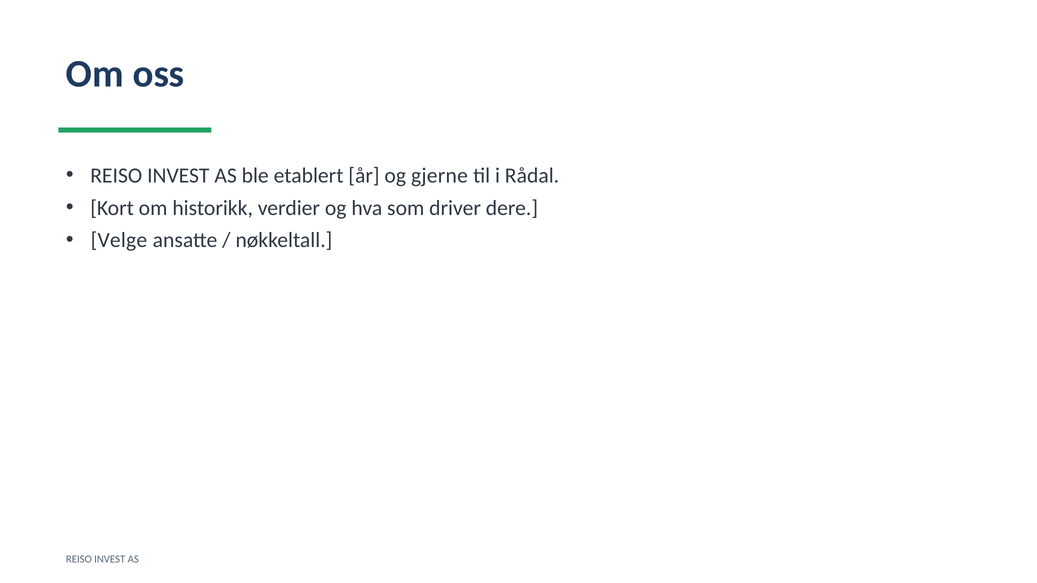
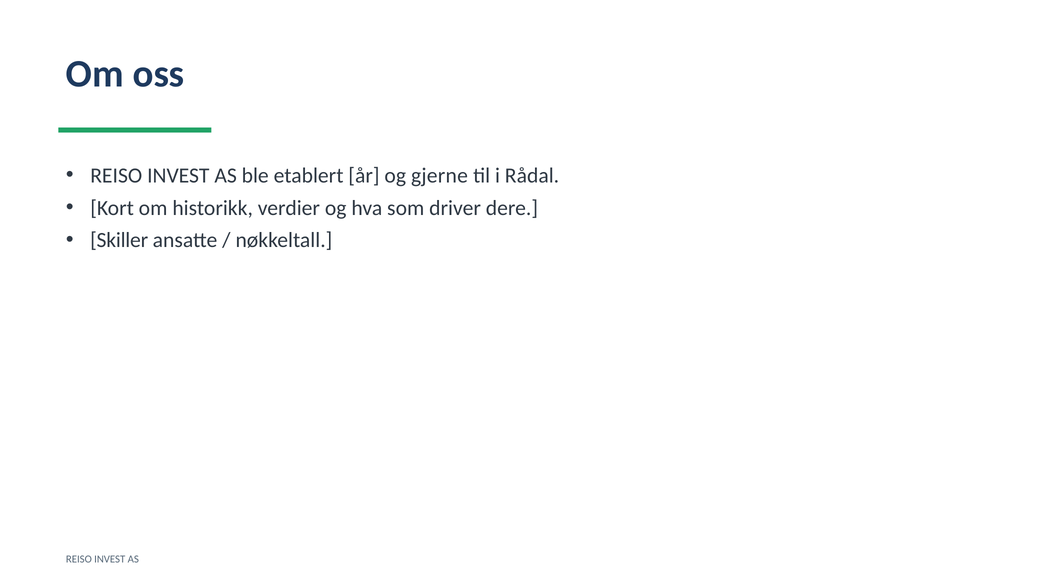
Velge: Velge -> Skiller (119, 240)
